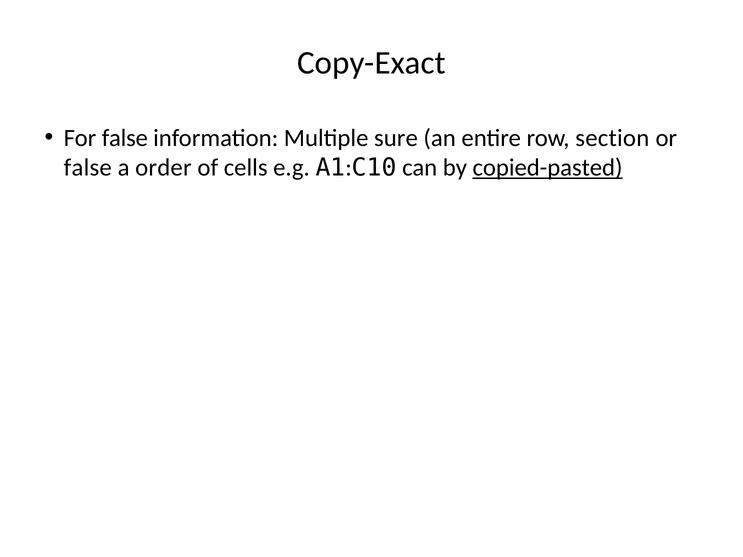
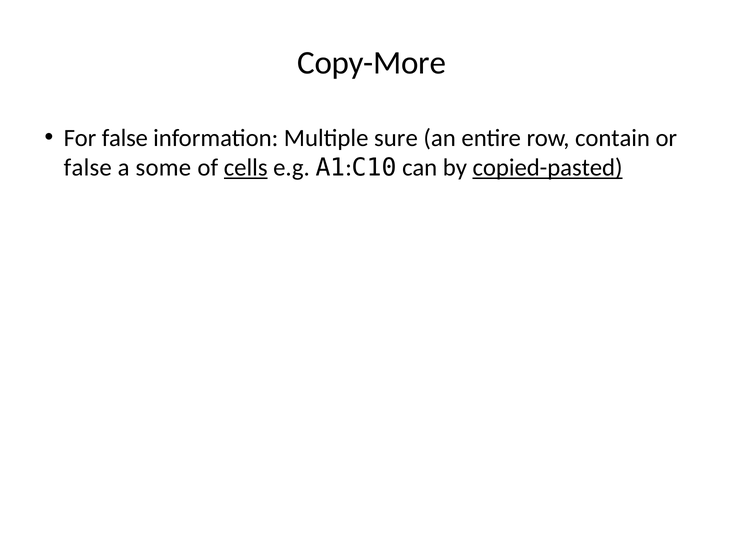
Copy-Exact: Copy-Exact -> Copy-More (372, 63)
section: section -> contain (612, 138)
order: order -> some (163, 168)
cells underline: none -> present (246, 168)
